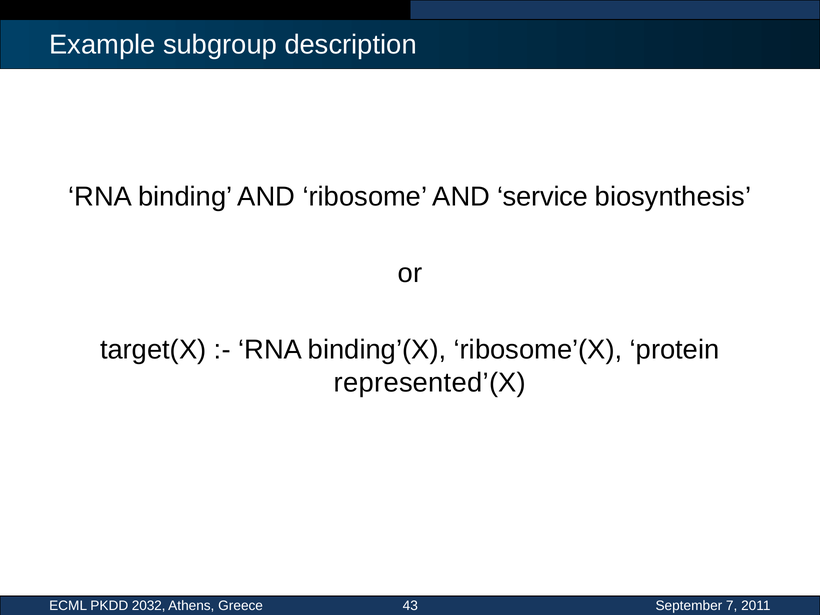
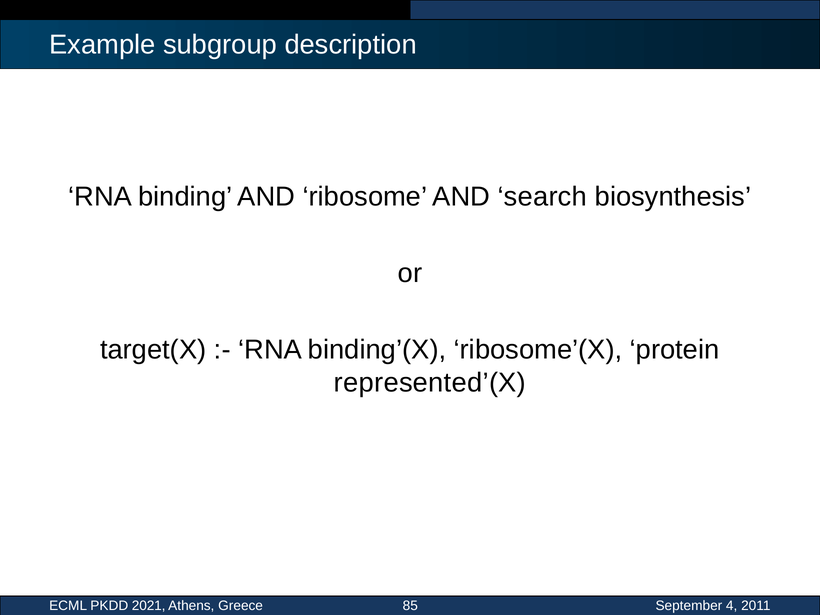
service: service -> search (542, 197)
2032: 2032 -> 2021 (149, 606)
43: 43 -> 85 (410, 606)
7: 7 -> 4 (732, 606)
